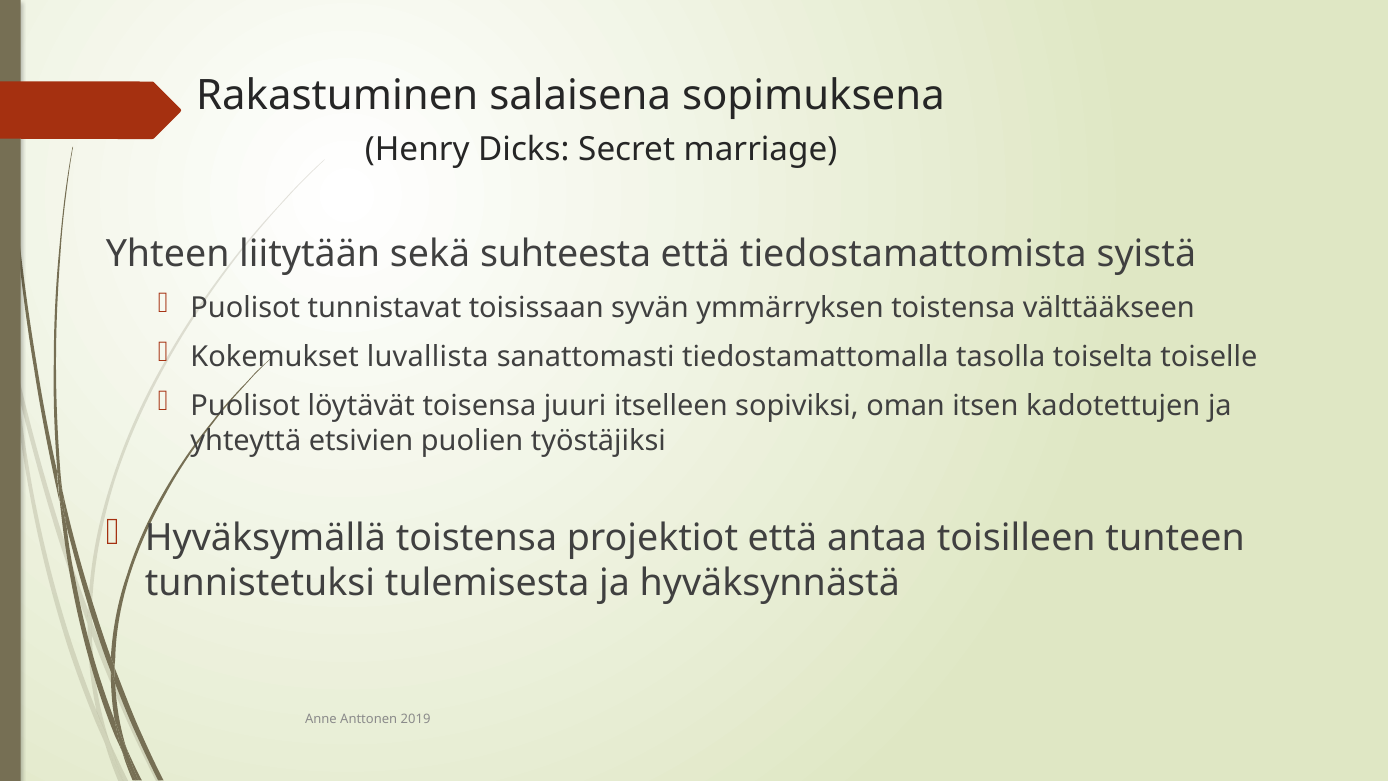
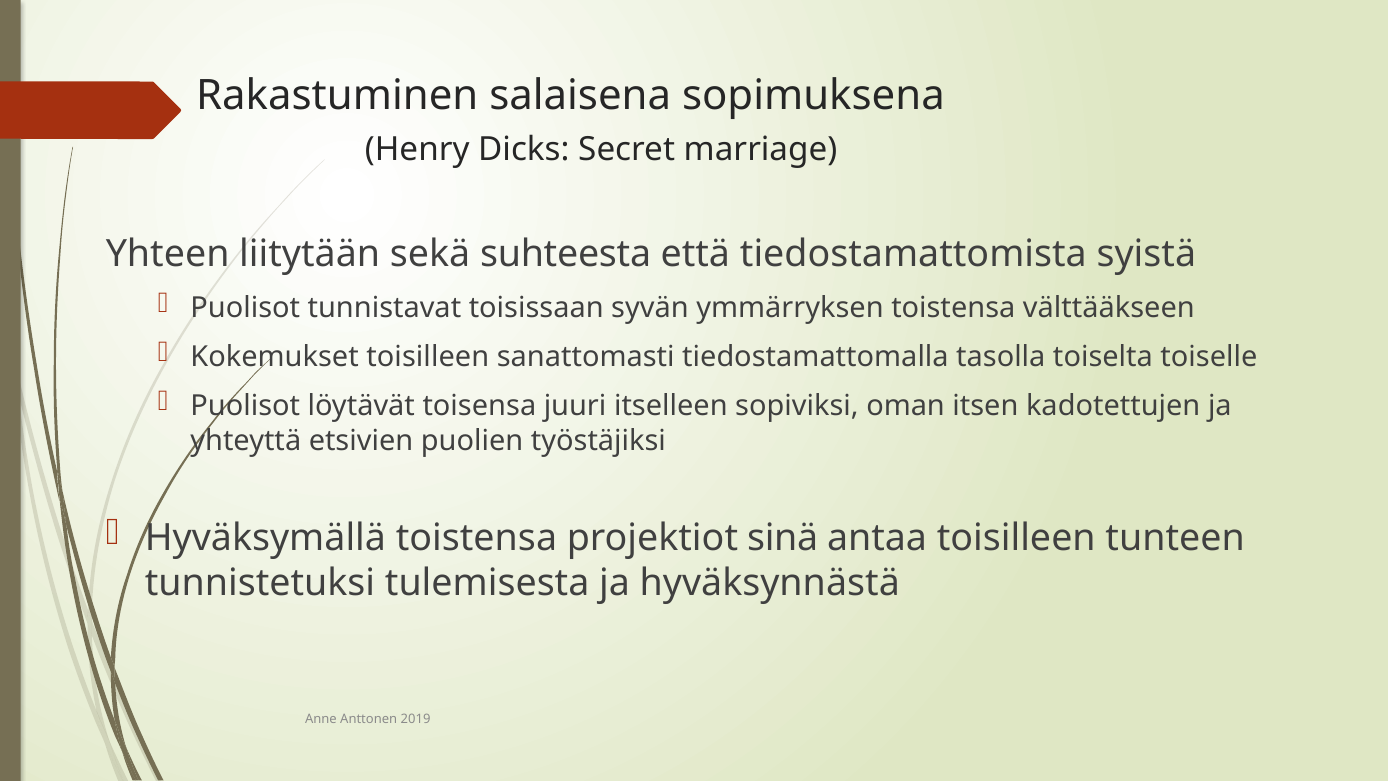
Kokemukset luvallista: luvallista -> toisilleen (428, 357)
projektiot että: että -> sinä (783, 538)
